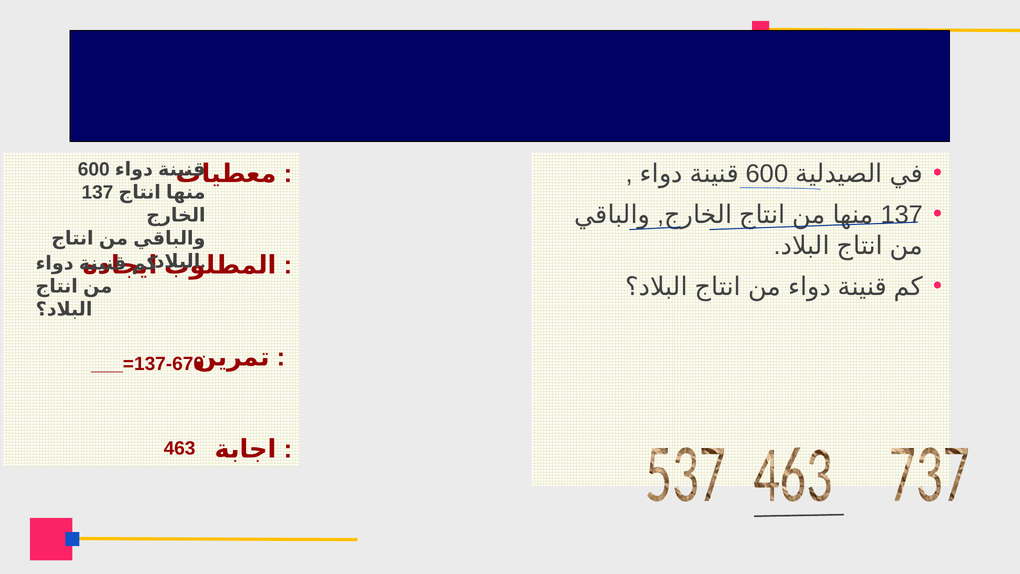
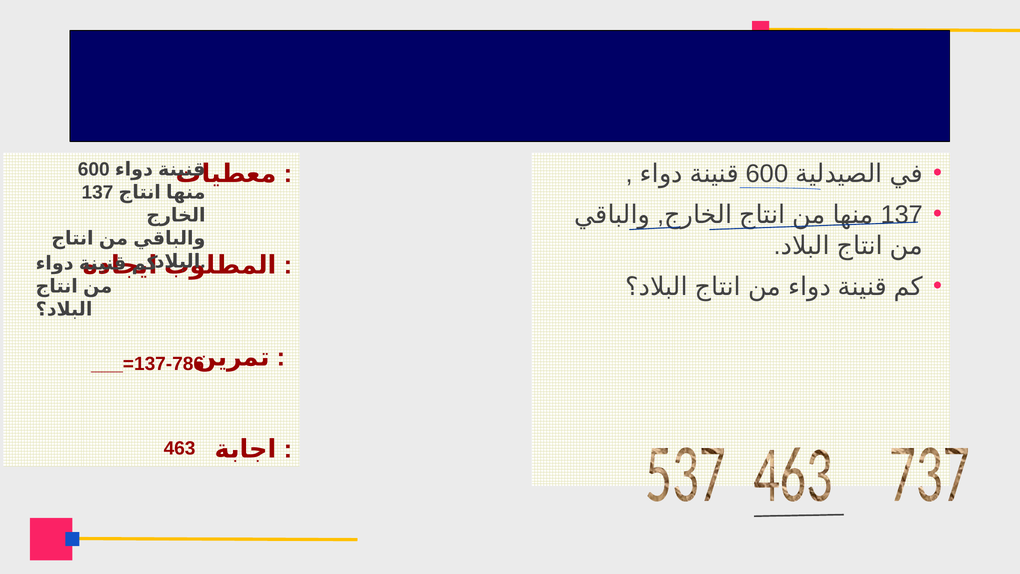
___=137-670: ___=137-670 -> ___=137-786 (148, 364)
